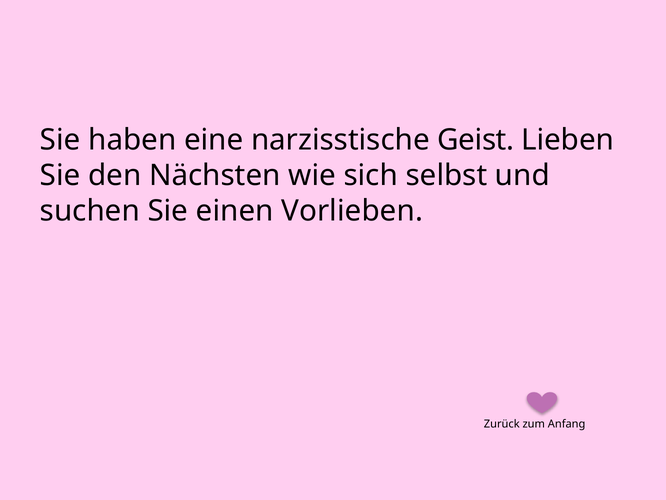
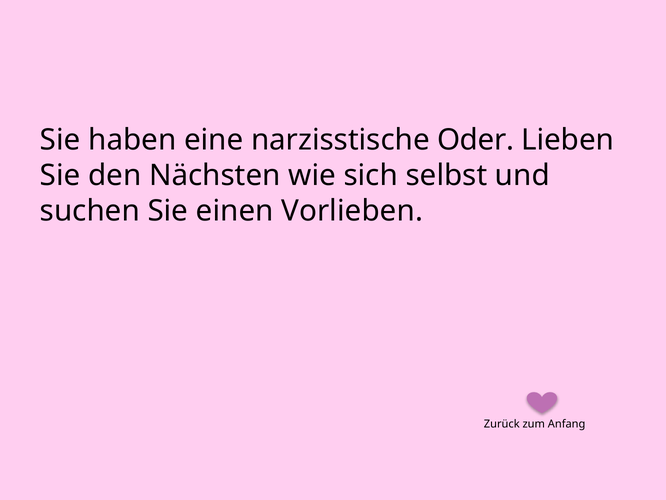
Geist: Geist -> Oder (476, 140)
